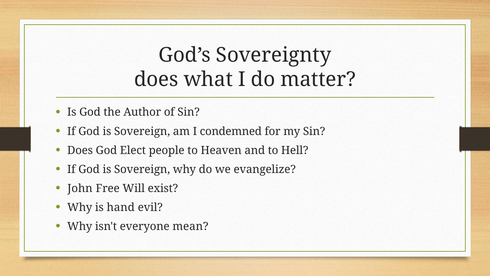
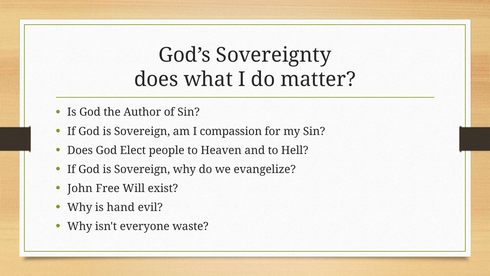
condemned: condemned -> compassion (231, 131)
mean: mean -> waste (190, 226)
